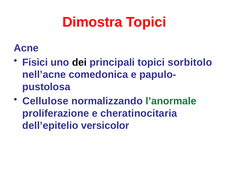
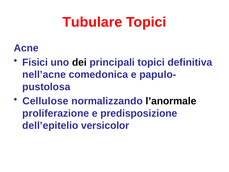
Dimostra: Dimostra -> Tubulare (92, 22)
sorbitolo: sorbitolo -> definitiva (190, 62)
l’anormale colour: green -> black (171, 101)
cheratinocitaria: cheratinocitaria -> predisposizione (139, 113)
